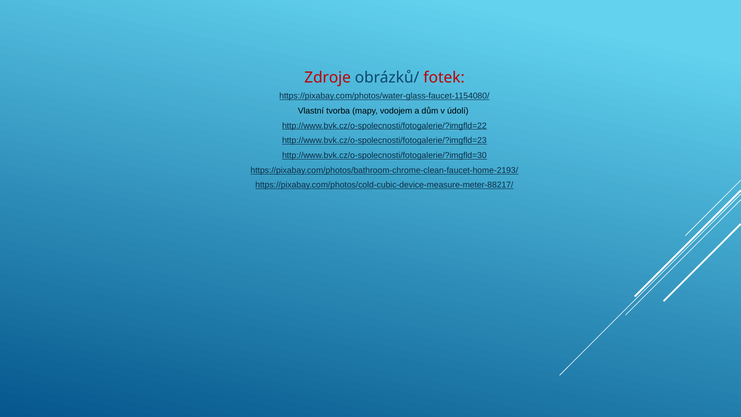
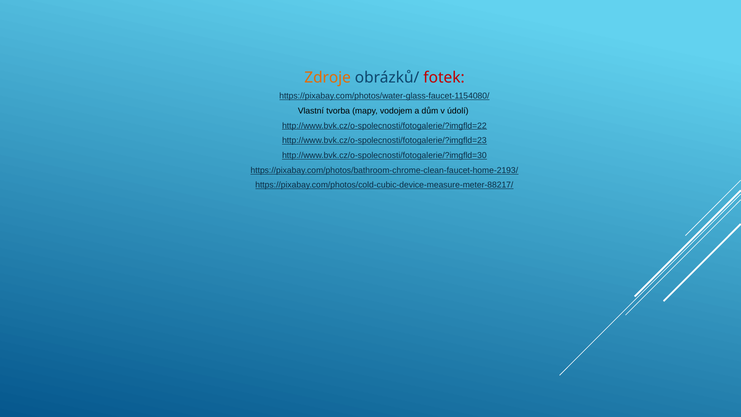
Zdroje colour: red -> orange (328, 78)
